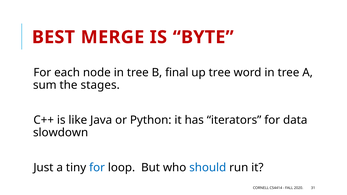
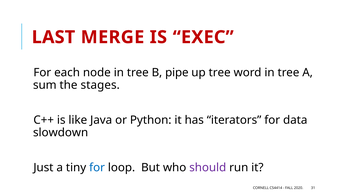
BEST: BEST -> LAST (53, 37)
BYTE: BYTE -> EXEC (203, 37)
final: final -> pipe (177, 73)
should colour: blue -> purple (208, 168)
